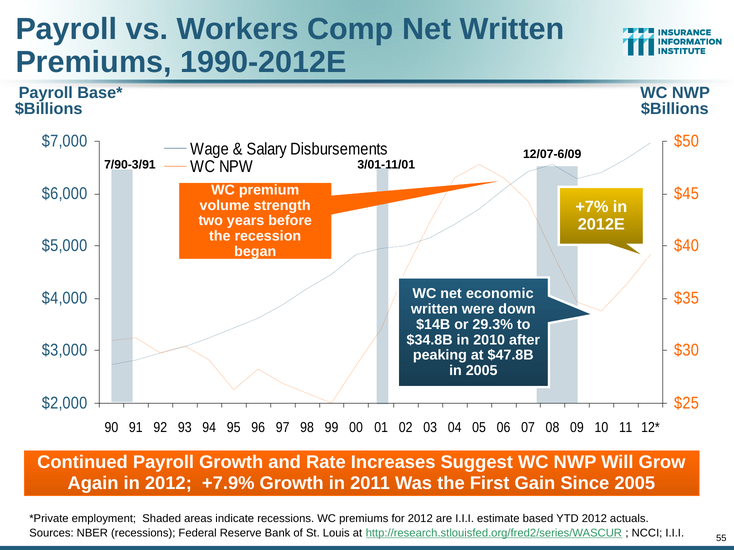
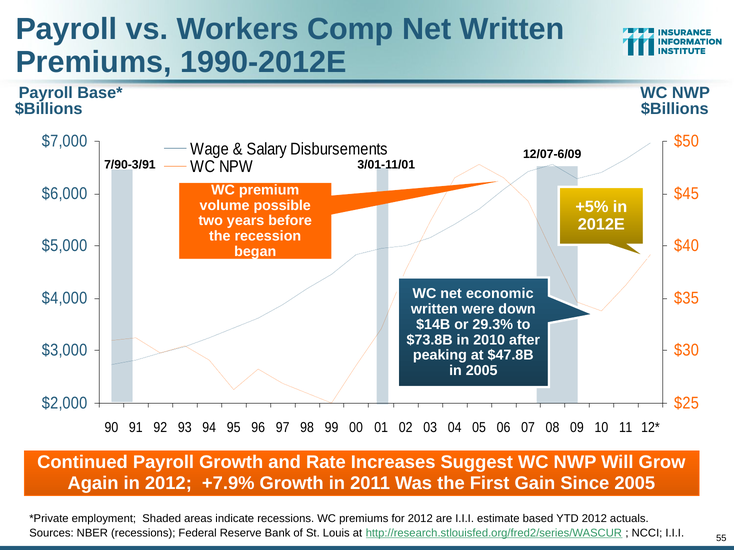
strength: strength -> possible (282, 206)
+7%: +7% -> +5% (592, 207)
$34.8B: $34.8B -> $73.8B (430, 340)
